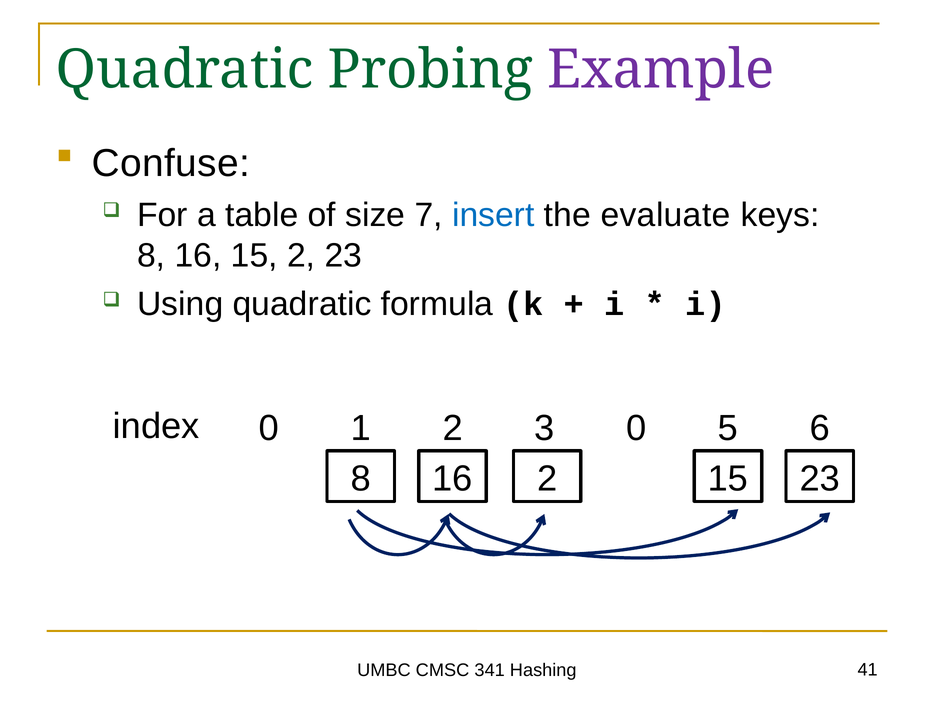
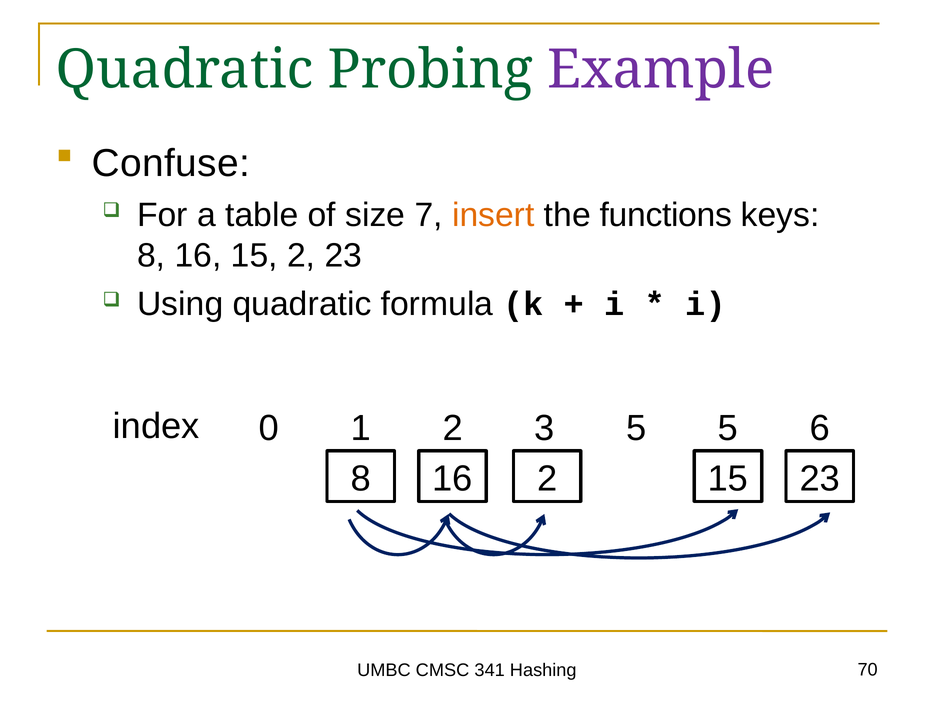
insert colour: blue -> orange (493, 215)
evaluate: evaluate -> functions (666, 215)
3 0: 0 -> 5 (636, 428)
41: 41 -> 70 (868, 670)
